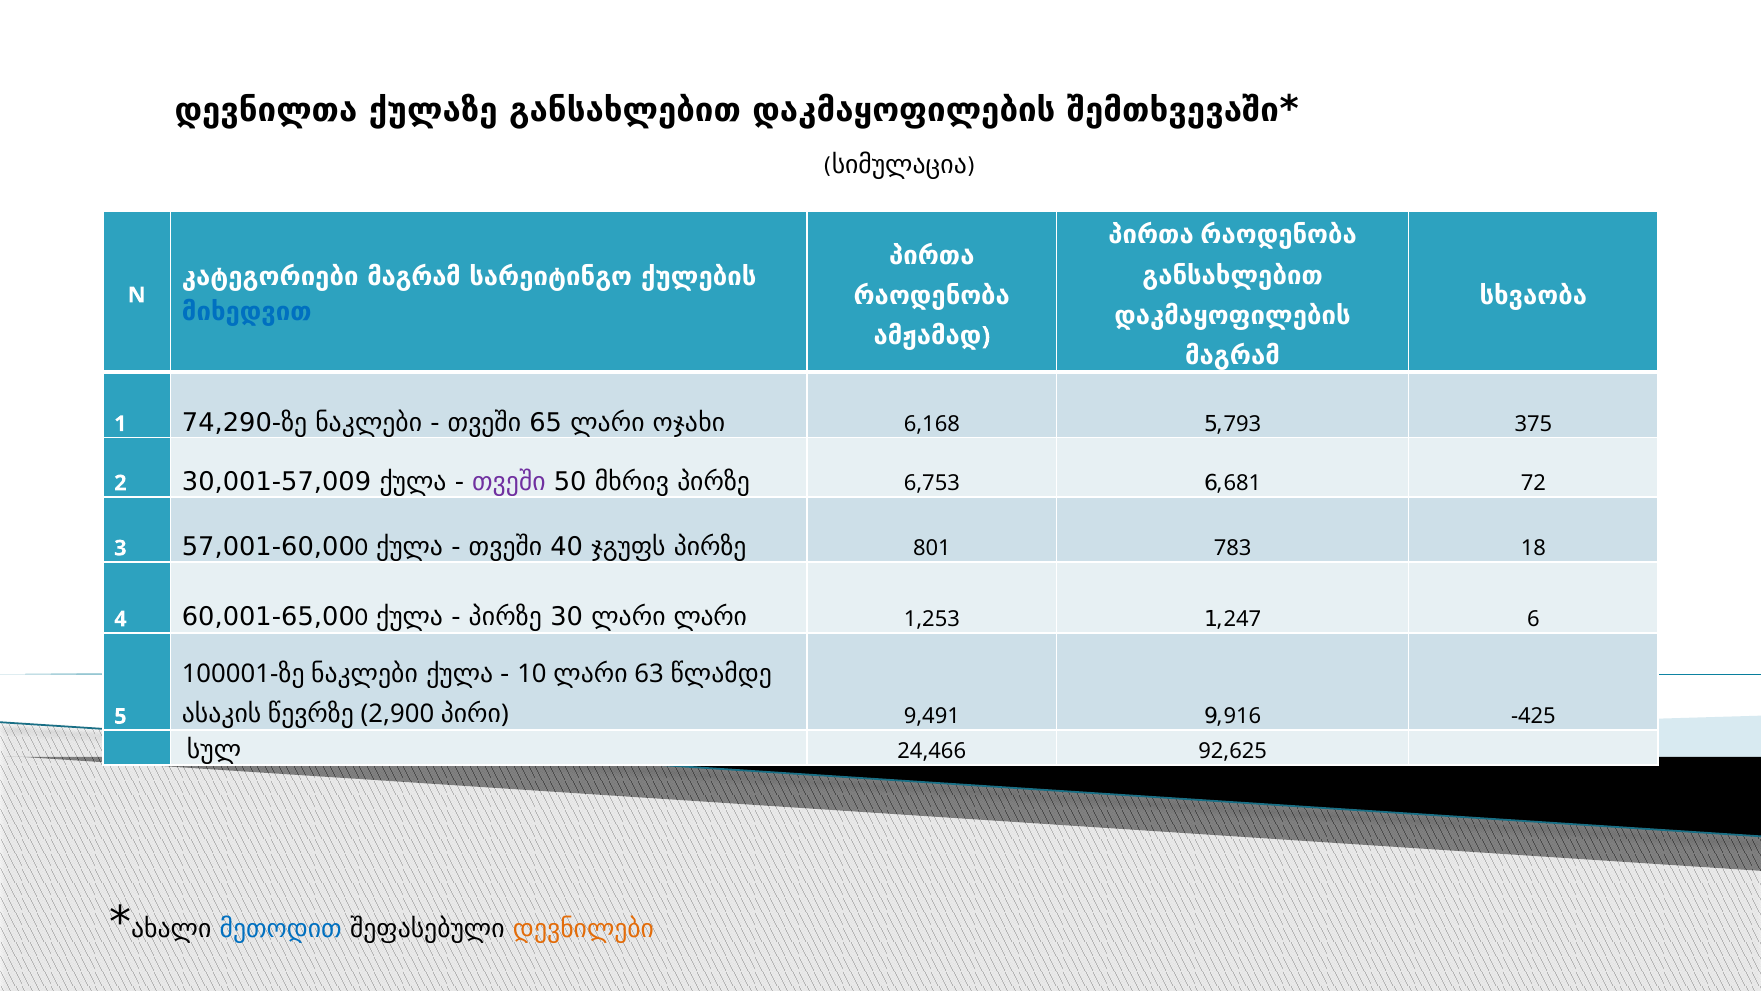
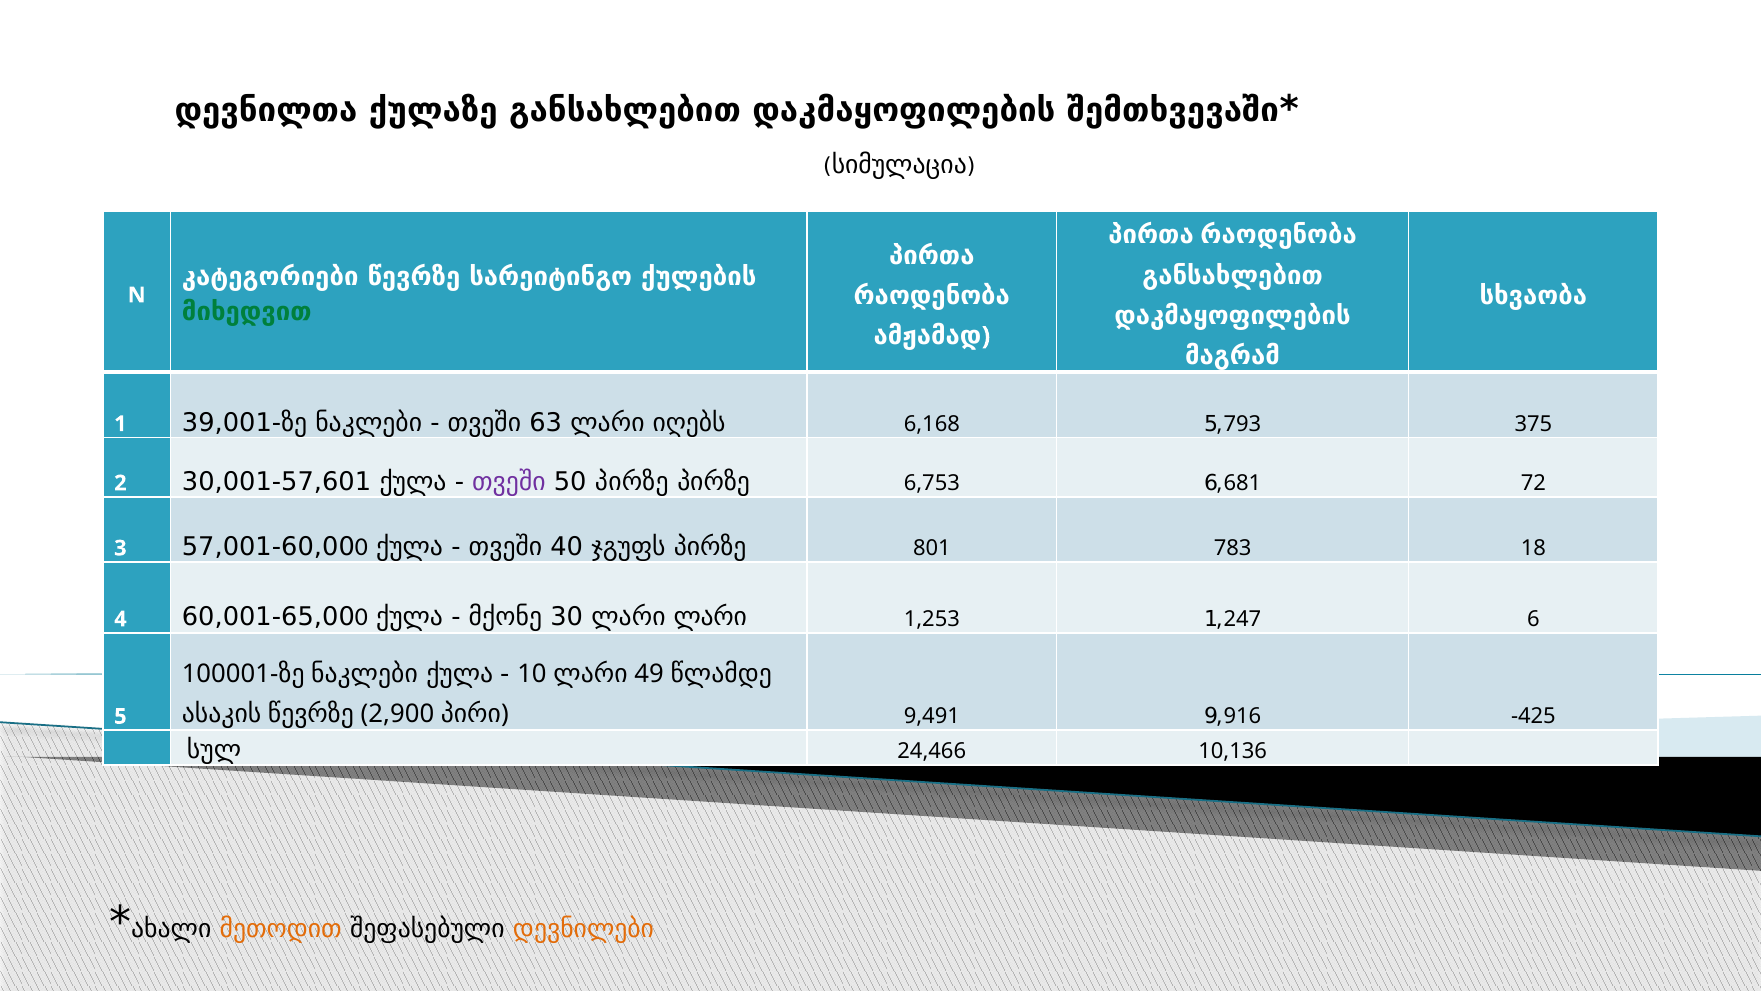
კატეგორიები მაგრამ: მაგრამ -> წევრზე (414, 277)
მიხედვით colour: blue -> green (247, 311)
74,290-ზე: 74,290-ზე -> 39,001-ზე (245, 423)
65: 65 -> 63 (546, 423)
ოჯახი: ოჯახი -> იღებს (689, 423)
30,001-57,009: 30,001-57,009 -> 30,001-57,601 (277, 482)
50 მხრივ: მხრივ -> პირზე (632, 482)
პირზე: პირზე -> მქონე (505, 617)
63: 63 -> 49 (649, 674)
92,625: 92,625 -> 10,136 (1233, 751)
მეთოდით colour: blue -> orange (281, 929)
